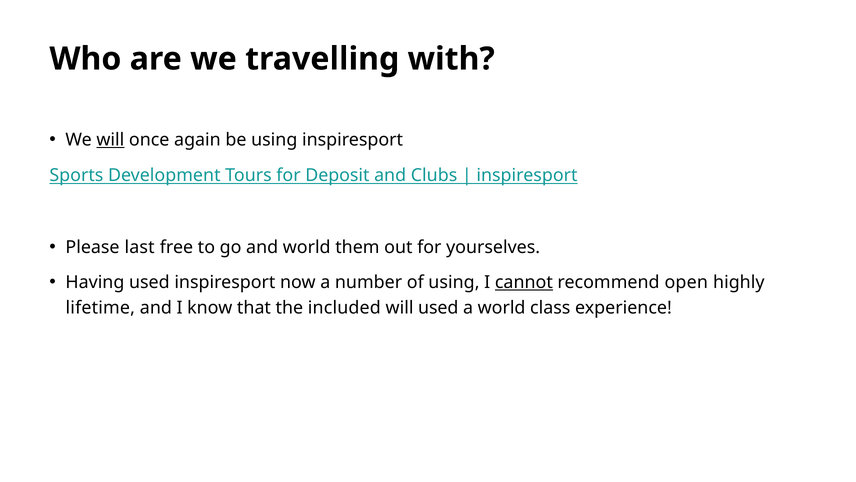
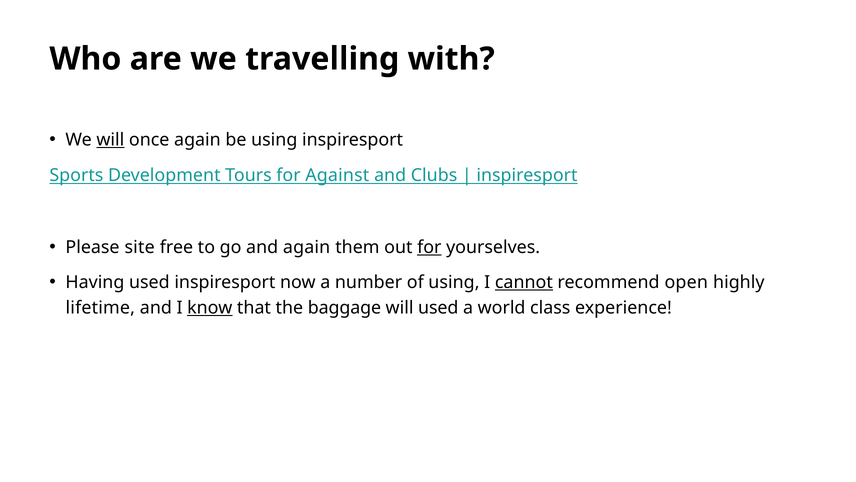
Deposit: Deposit -> Against (337, 175)
last: last -> site (140, 247)
and world: world -> again (307, 247)
for underline: none -> present (429, 247)
know underline: none -> present (210, 308)
included: included -> baggage (344, 308)
